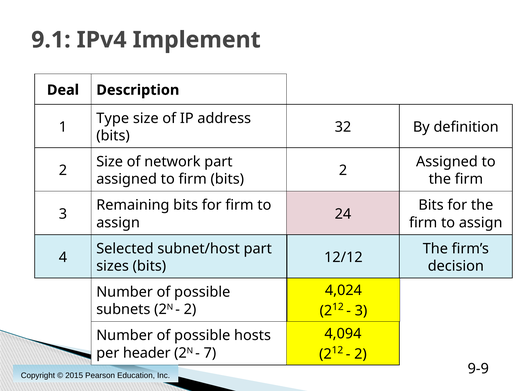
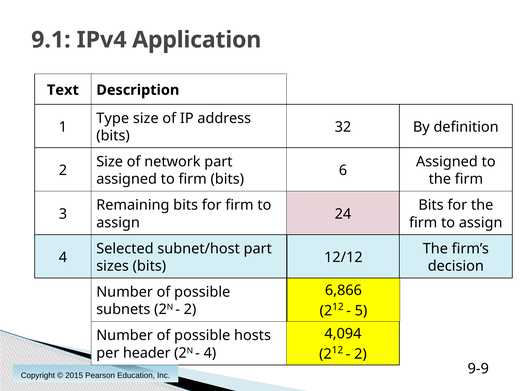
Implement: Implement -> Application (197, 40)
Deal: Deal -> Text (63, 90)
2 2: 2 -> 6 (343, 170)
4,024: 4,024 -> 6,866 (343, 290)
3: 3 -> 5 (361, 310)
7: 7 -> 4 (210, 353)
